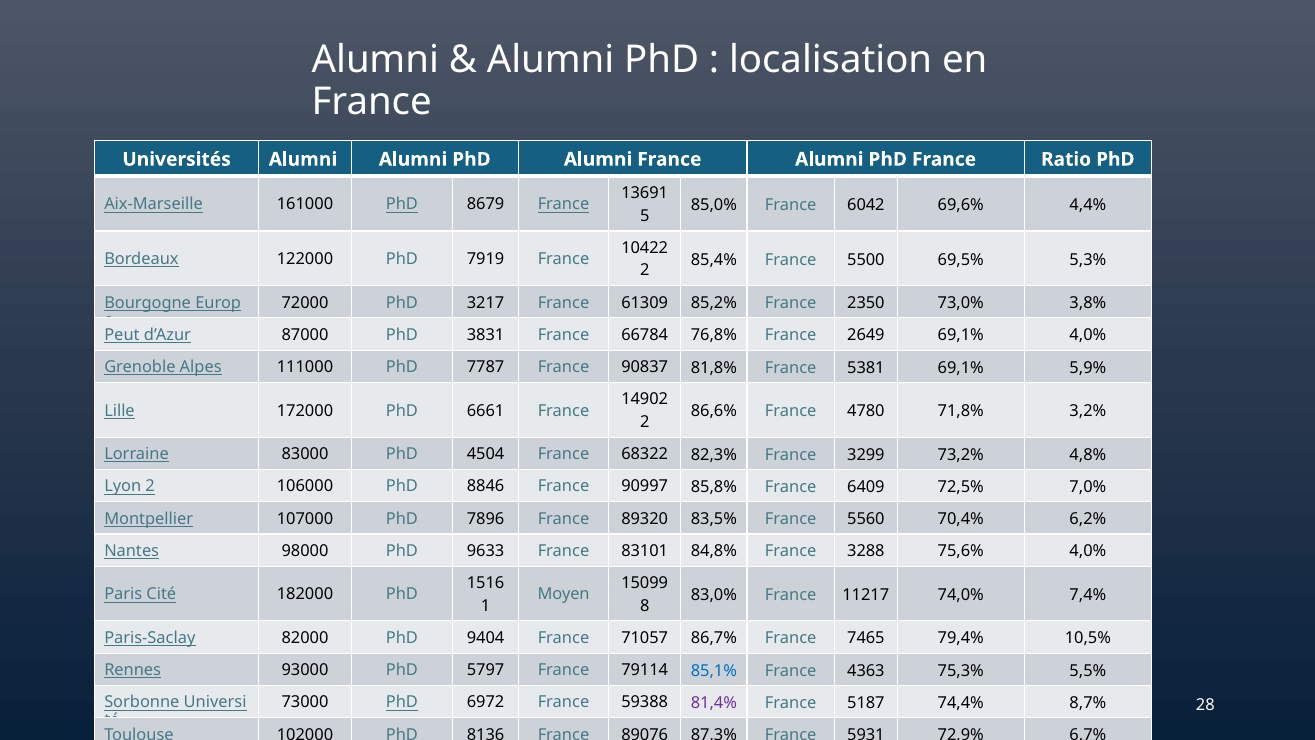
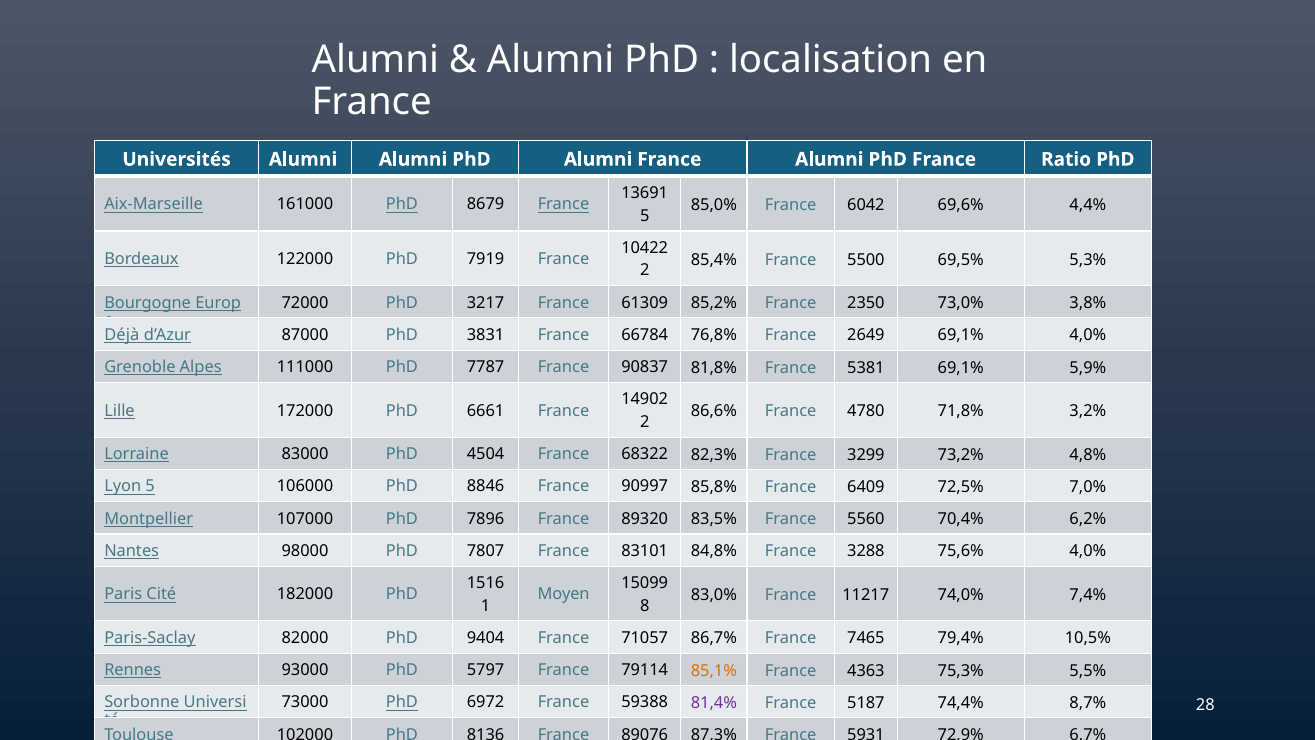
Peut: Peut -> Déjà (122, 335)
Lyon 2: 2 -> 5 (150, 486)
9633: 9633 -> 7807 (486, 551)
85,1% colour: blue -> orange (714, 670)
